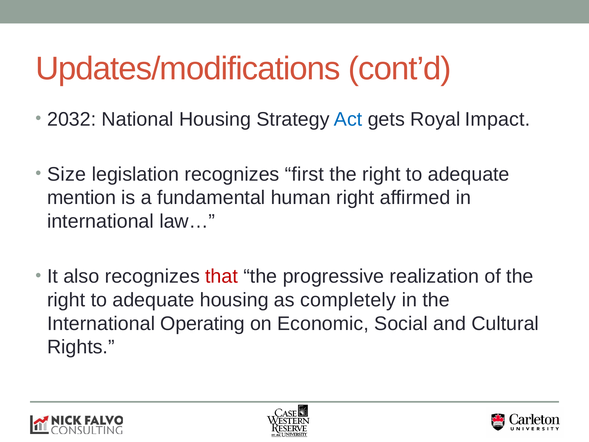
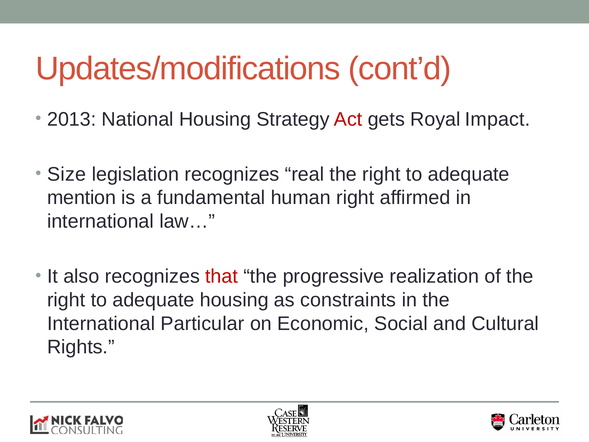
2032: 2032 -> 2013 (72, 119)
Act colour: blue -> red (348, 119)
first: first -> real (305, 174)
completely: completely -> constraints (348, 300)
Operating: Operating -> Particular (202, 323)
